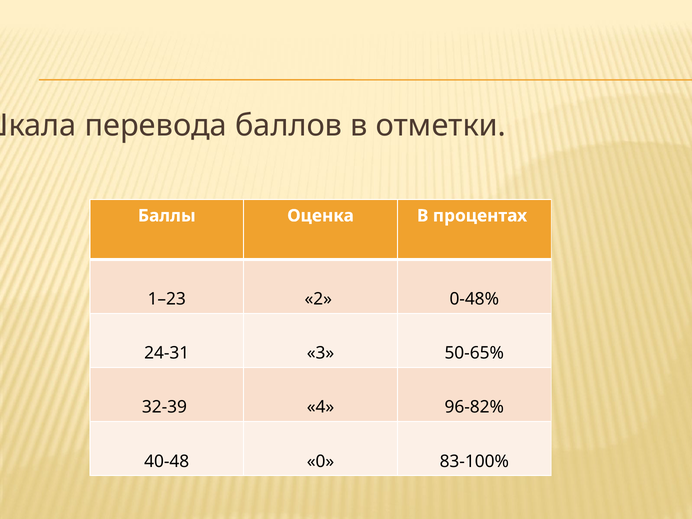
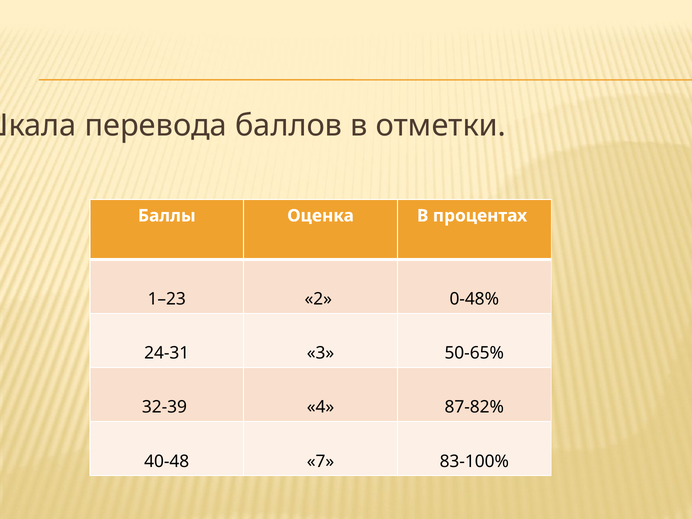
96-82%: 96-82% -> 87-82% (474, 407)
0: 0 -> 7 (321, 461)
